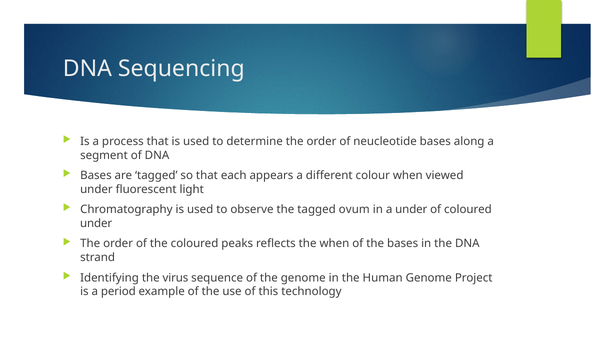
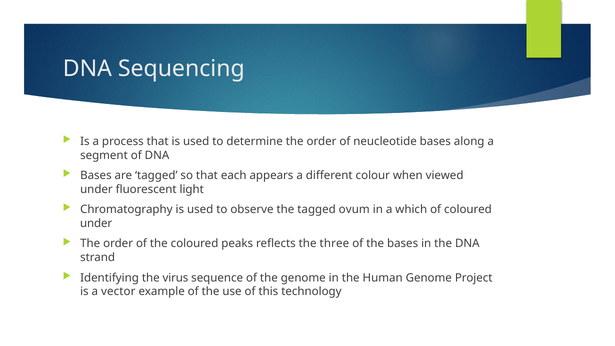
a under: under -> which (411, 210)
the when: when -> three (334, 244)
period: period -> vector (118, 292)
